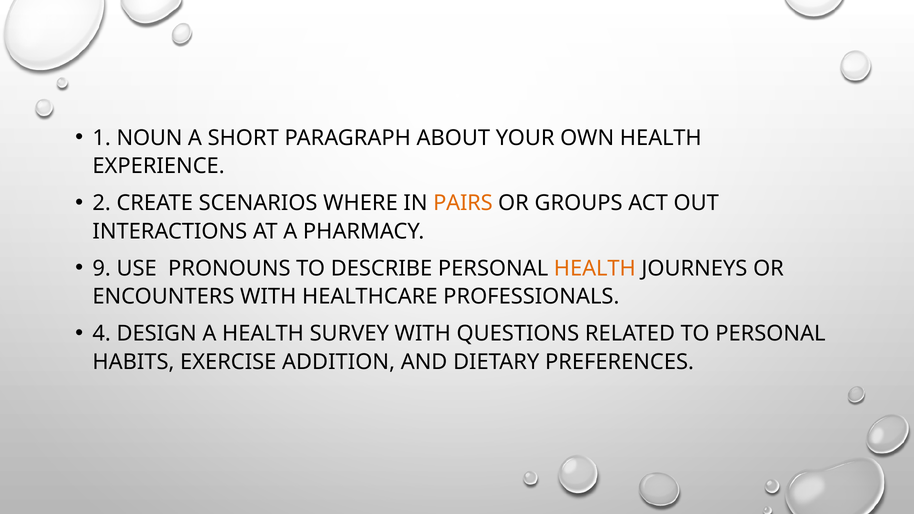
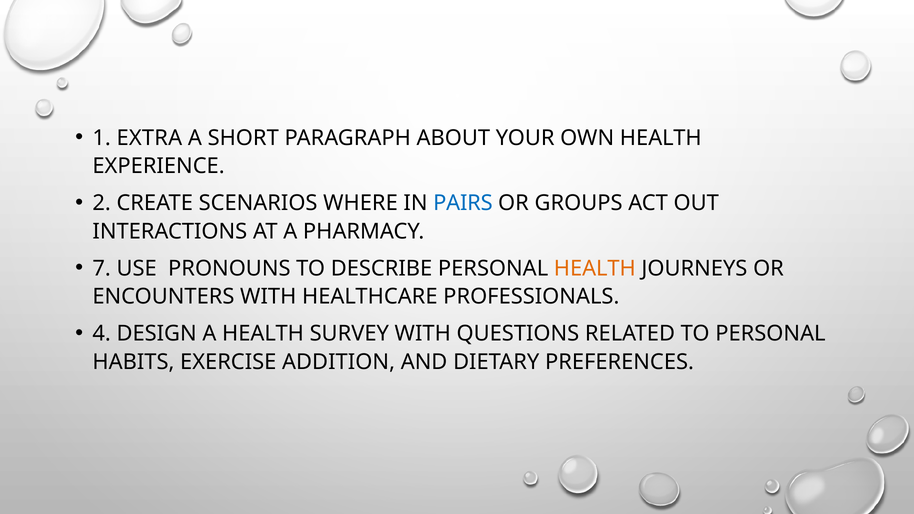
NOUN: NOUN -> EXTRA (149, 138)
PAIRS colour: orange -> blue (463, 203)
9: 9 -> 7 (102, 268)
